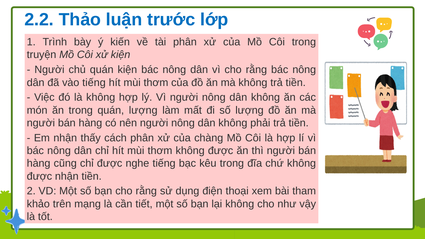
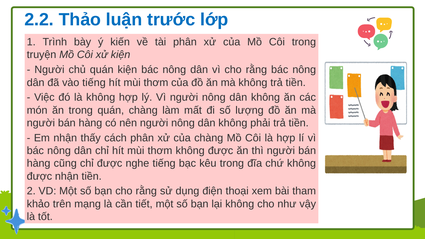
quán lượng: lượng -> chàng (143, 110)
